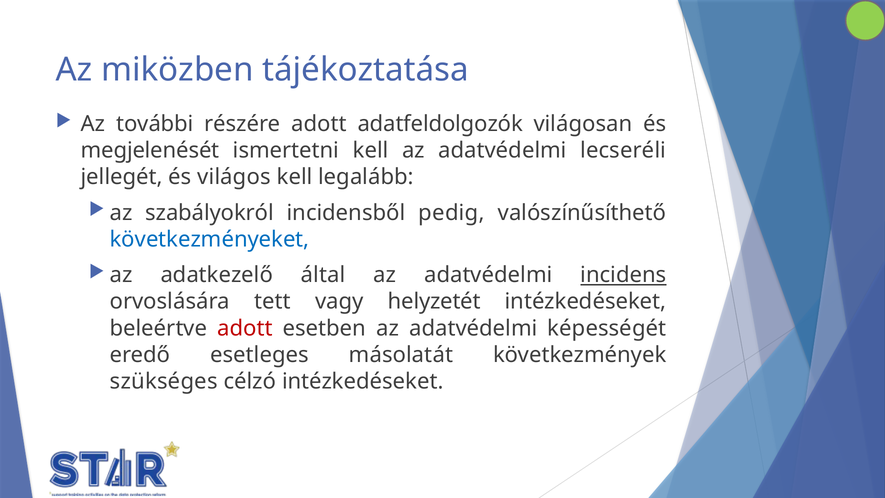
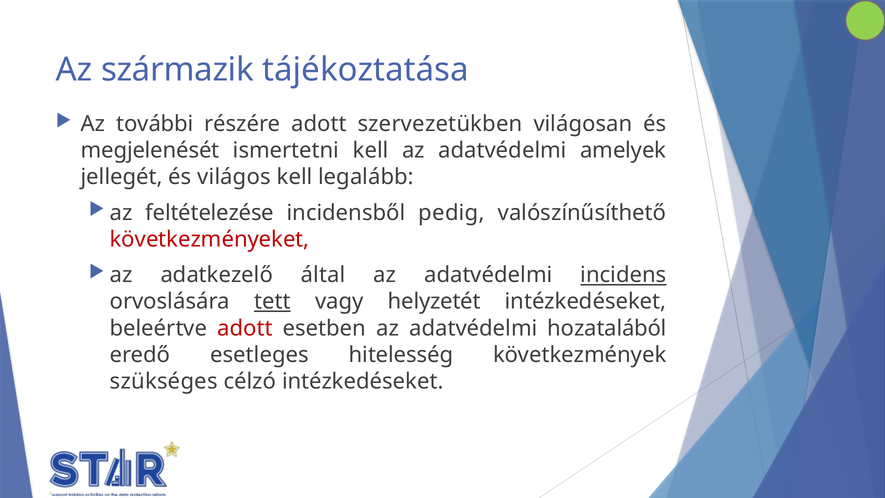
miközben: miközben -> származik (178, 70)
adatfeldolgozók: adatfeldolgozók -> szervezetükben (440, 124)
lecseréli: lecseréli -> amelyek (623, 150)
szabályokról: szabályokról -> feltételezése (210, 213)
következményeket colour: blue -> red (210, 239)
tett underline: none -> present (272, 302)
képességét: képességét -> hozatalából (607, 328)
másolatát: másolatát -> hitelesség (401, 355)
